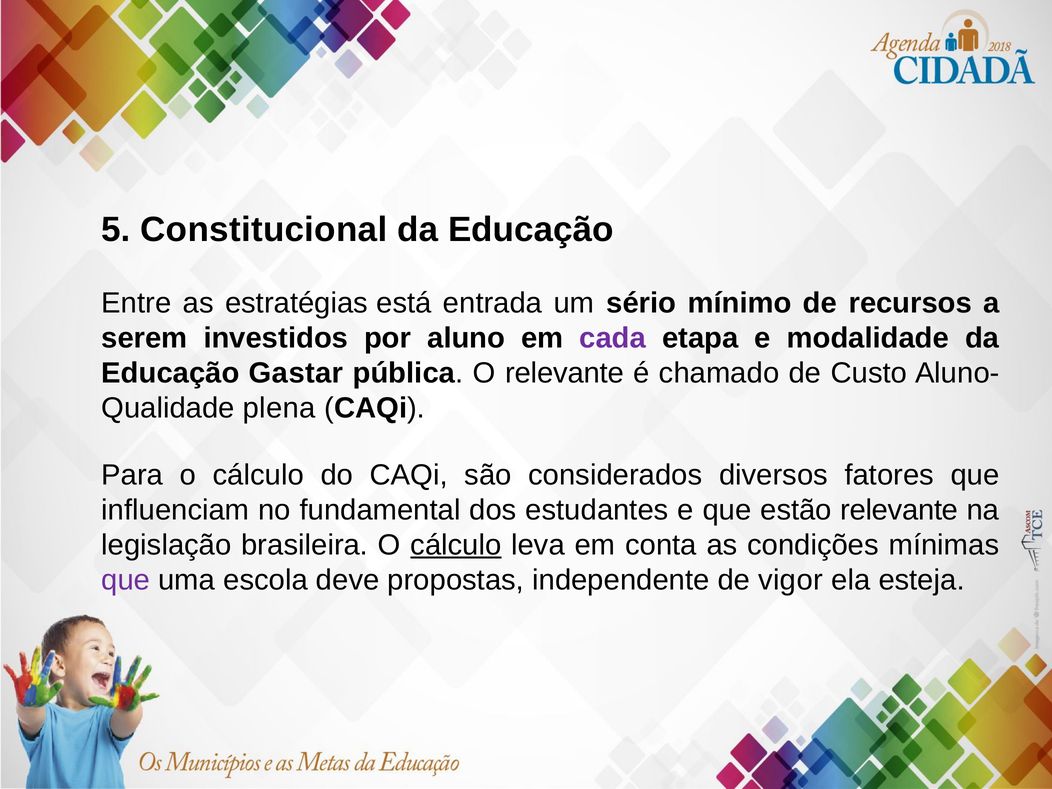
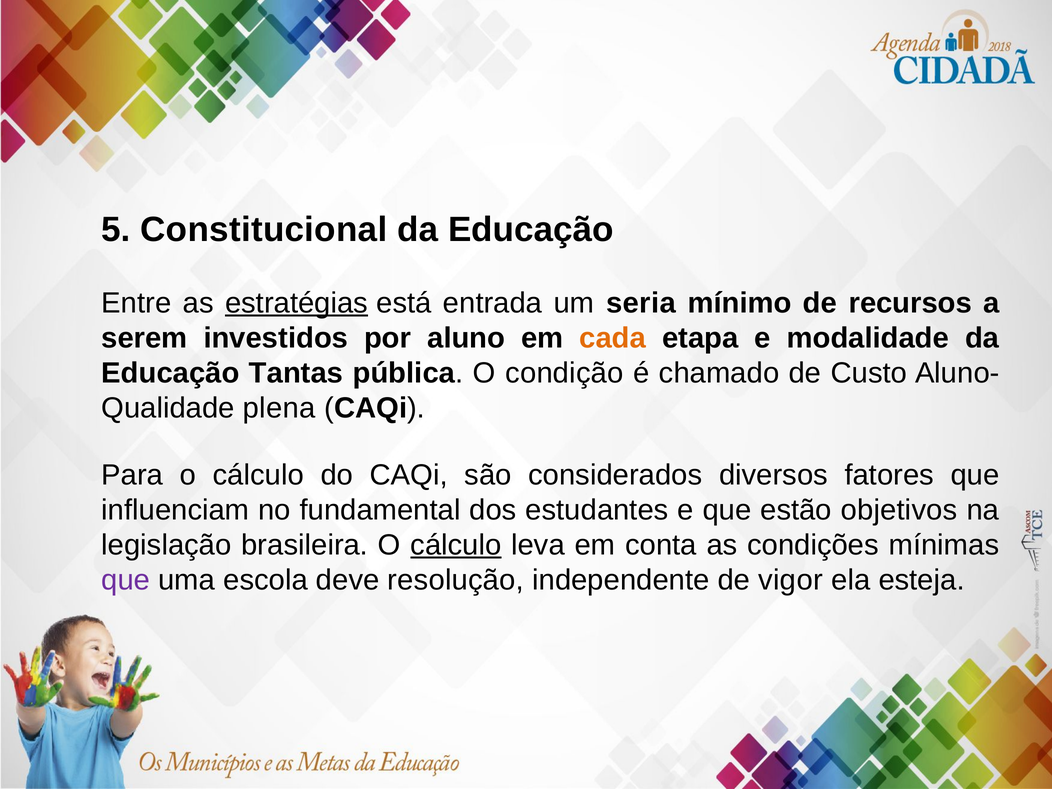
estratégias underline: none -> present (297, 303)
sério: sério -> seria (641, 303)
cada colour: purple -> orange (613, 338)
Gastar: Gastar -> Tantas (296, 373)
O relevante: relevante -> condição (564, 373)
estão relevante: relevante -> objetivos (899, 510)
propostas: propostas -> resolução (456, 580)
